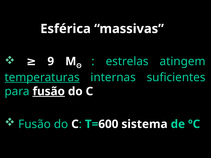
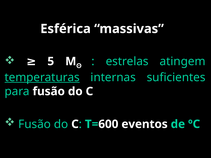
9: 9 -> 5 (51, 61)
fusão underline: present -> none (49, 92)
sistema: sistema -> eventos (145, 124)
